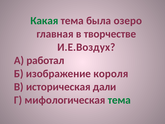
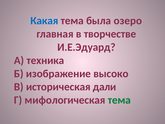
Какая colour: green -> blue (44, 21)
И.Е.Воздух: И.Е.Воздух -> И.Е.Эдуард (86, 47)
работал: работал -> техника (45, 60)
короля: короля -> высоко (111, 73)
